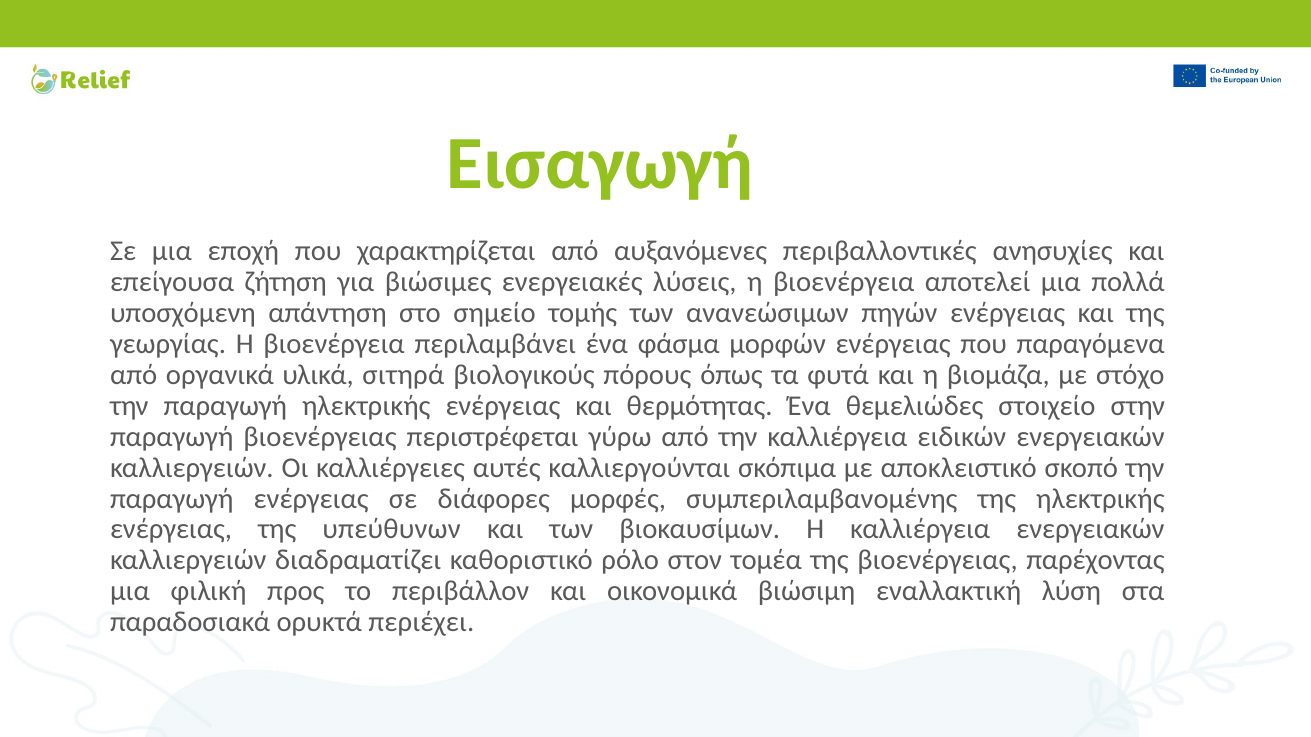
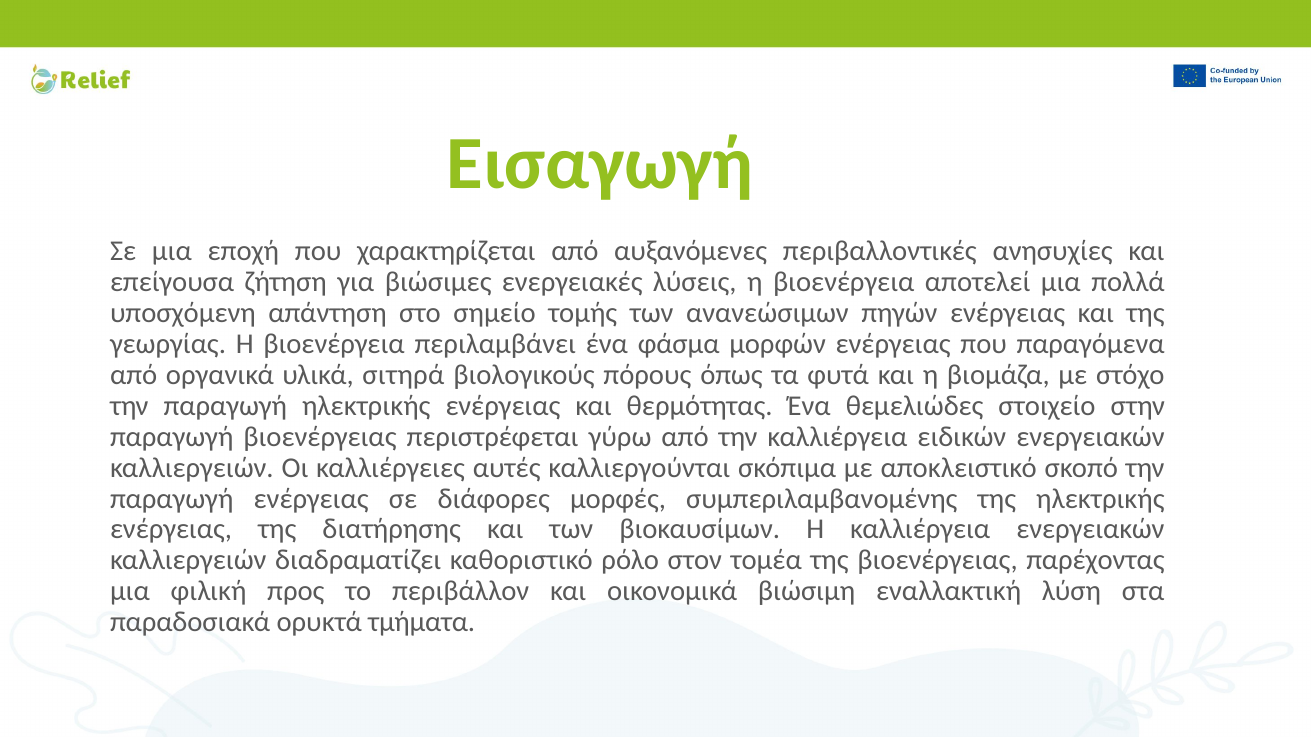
υπεύθυνων: υπεύθυνων -> διατήρησης (392, 530)
περιέχει: περιέχει -> τμήματα (422, 623)
